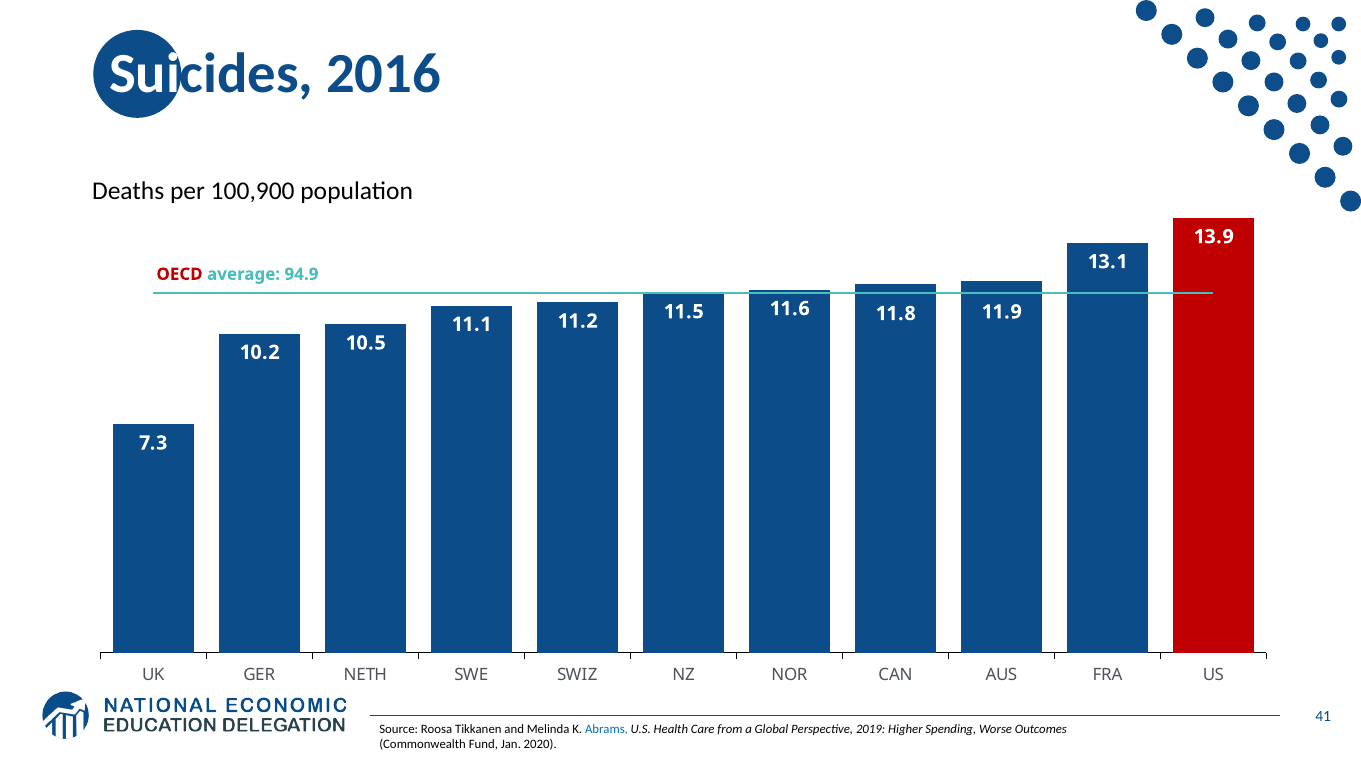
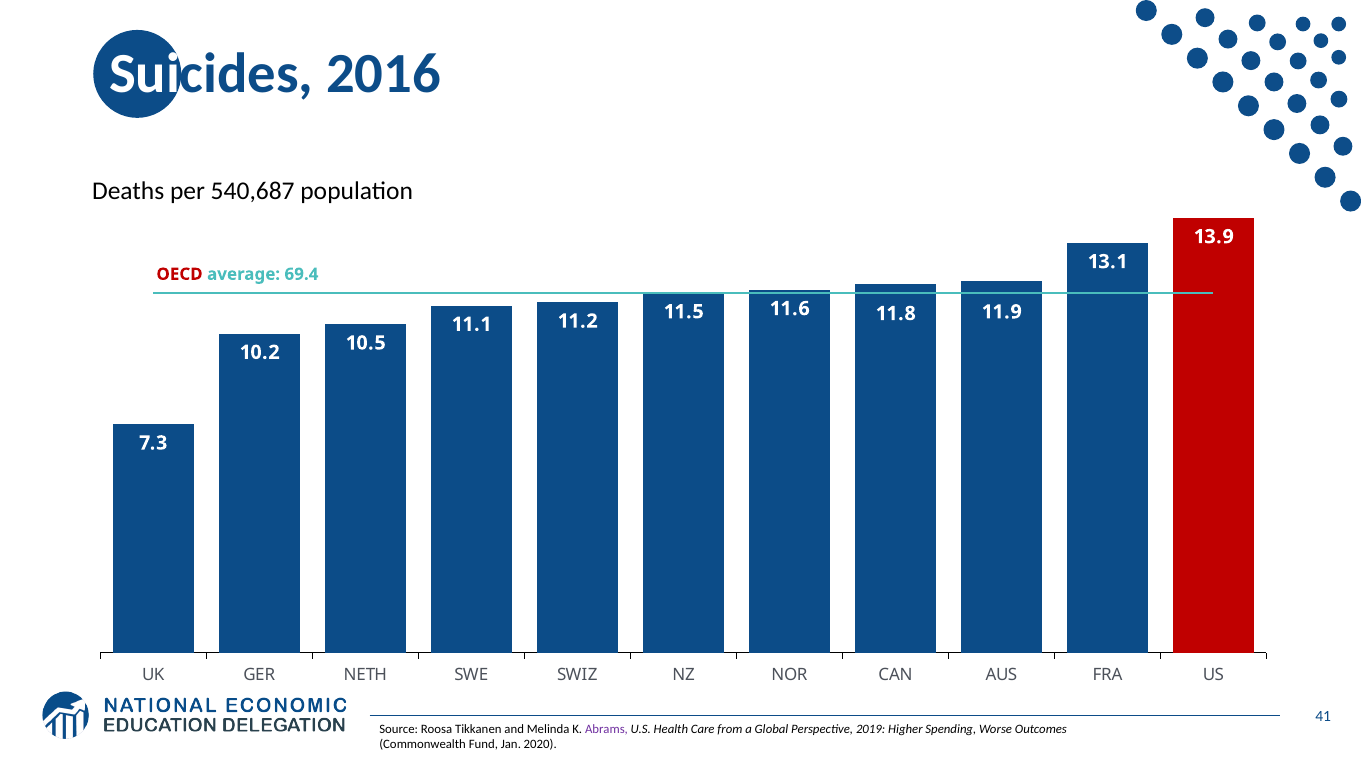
100,900: 100,900 -> 540,687 (253, 191)
94.9: 94.9 -> 69.4 (301, 274)
Abrams colour: blue -> purple (606, 729)
